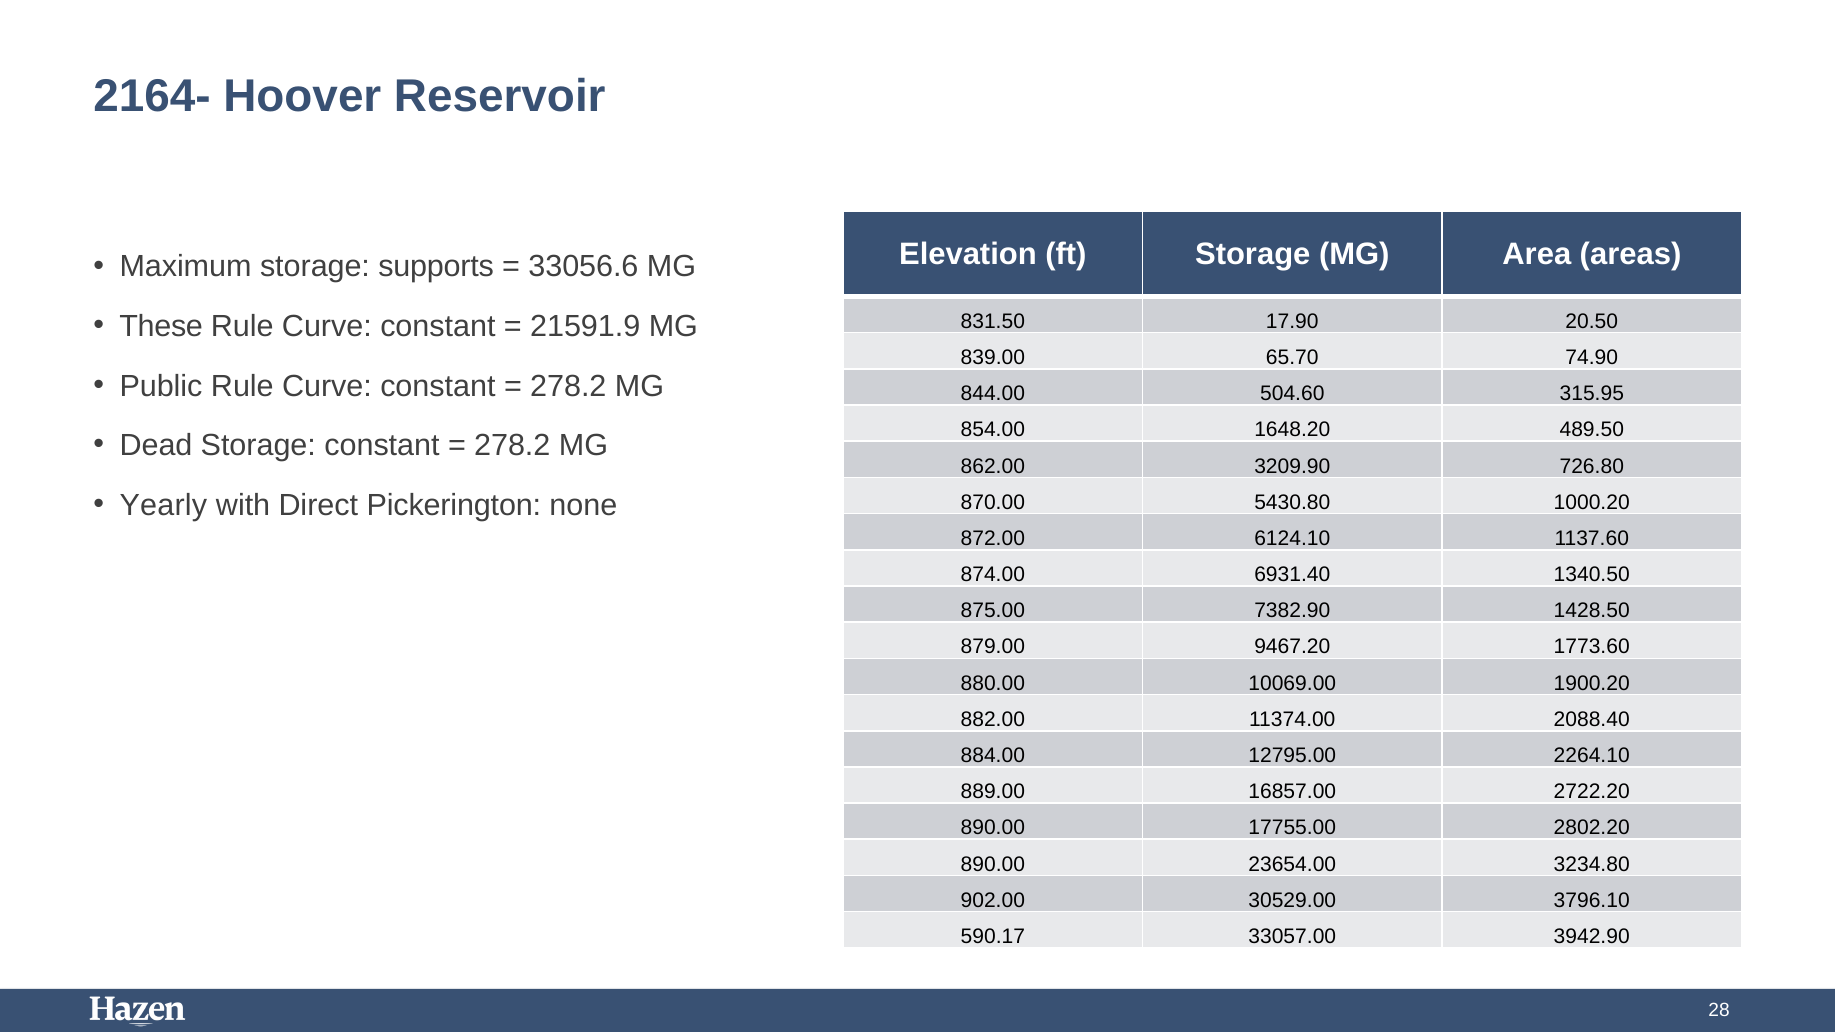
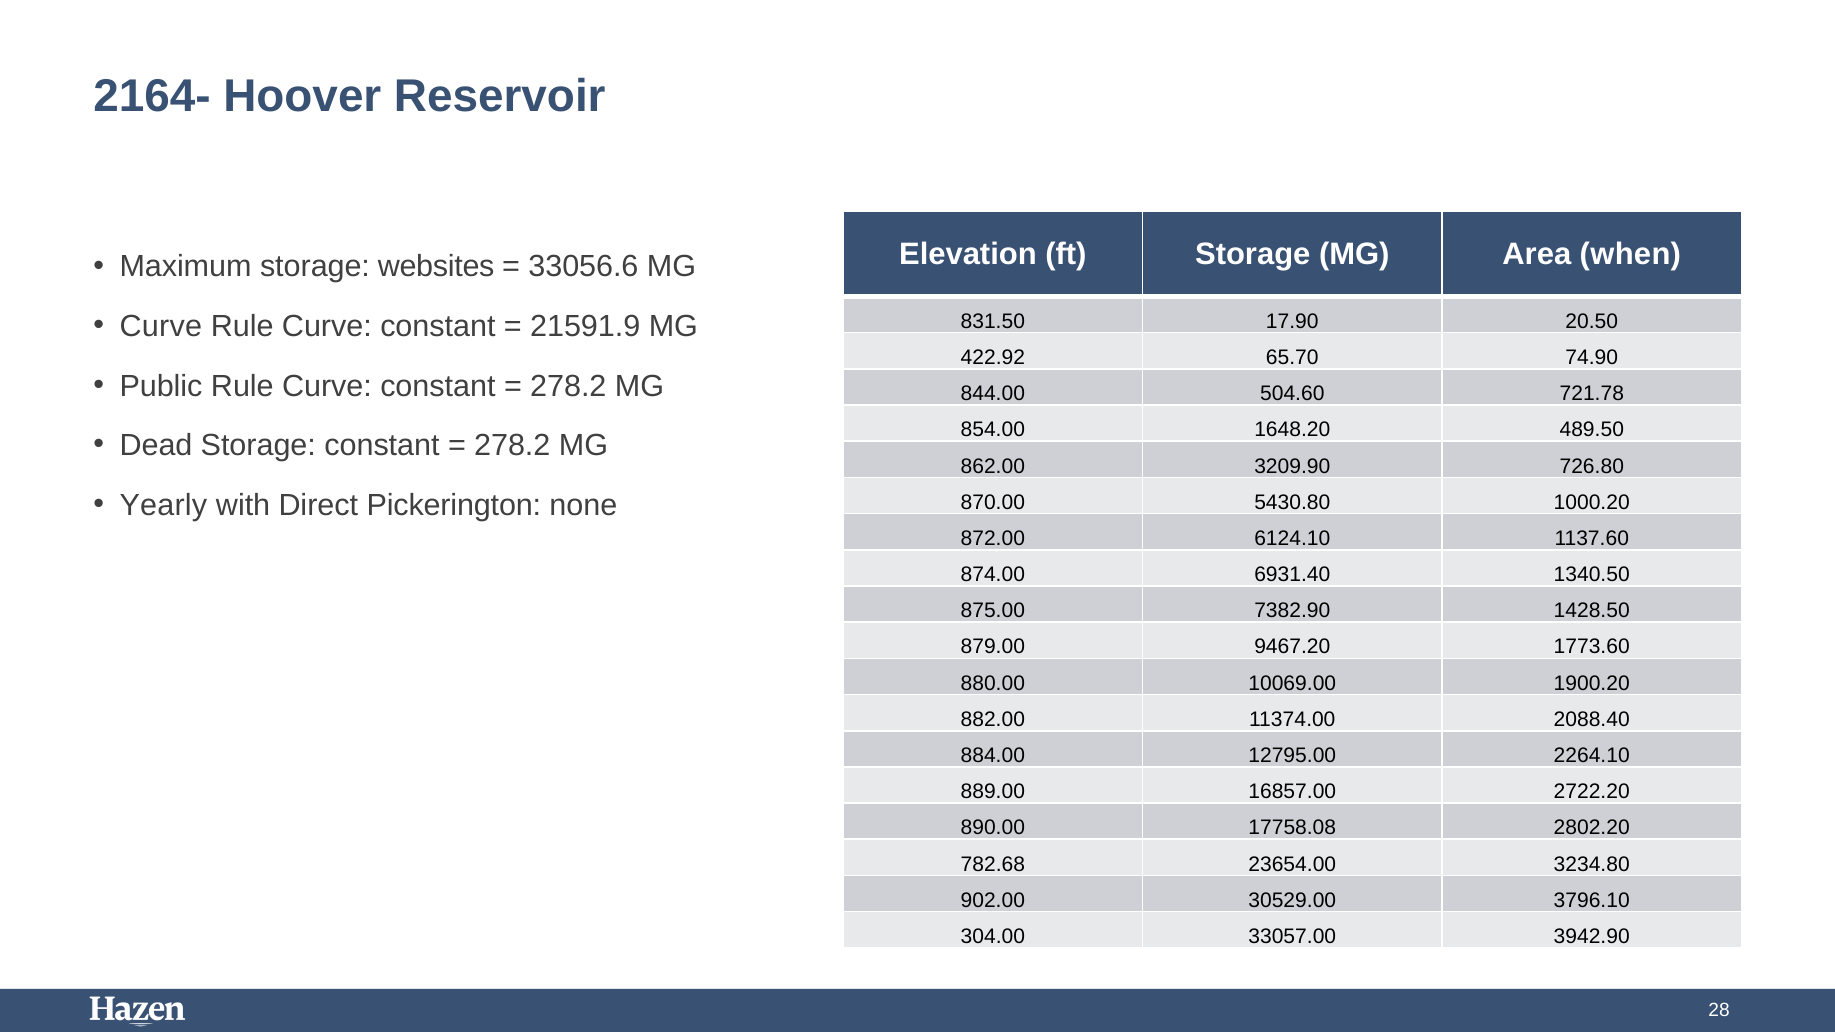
areas: areas -> when (1630, 254)
supports: supports -> websites (436, 267)
These: These -> Curve (161, 326)
839.00: 839.00 -> 422.92 (993, 358)
315.95: 315.95 -> 721.78 (1592, 394)
17755.00: 17755.00 -> 17758.08 (1292, 828)
890.00: 890.00 -> 782.68 (993, 864)
590.17: 590.17 -> 304.00 (993, 937)
